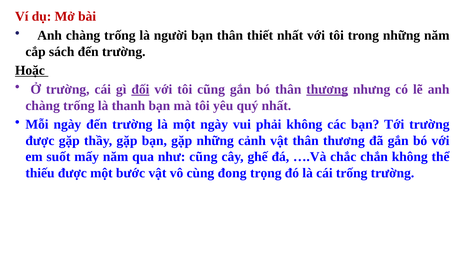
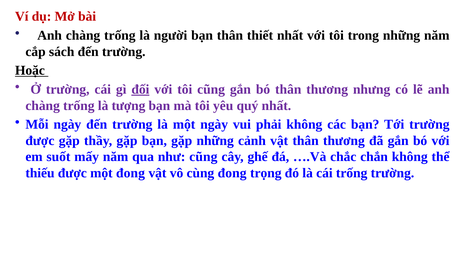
thương underline: present -> none (327, 89)
thanh: thanh -> tượng (128, 106)
một bước: bước -> đong (131, 173)
